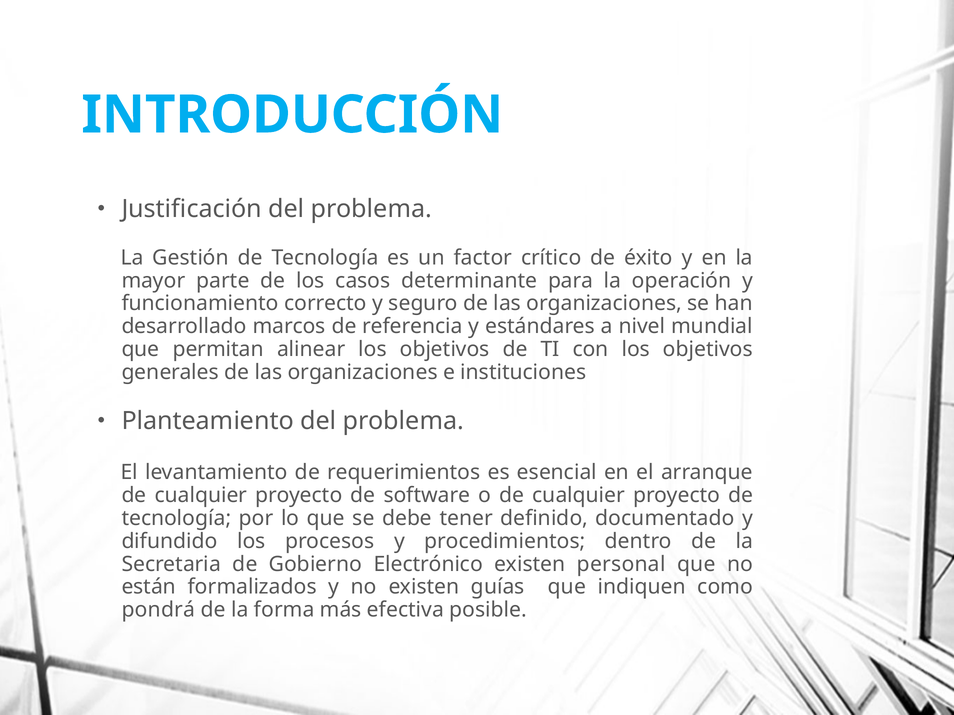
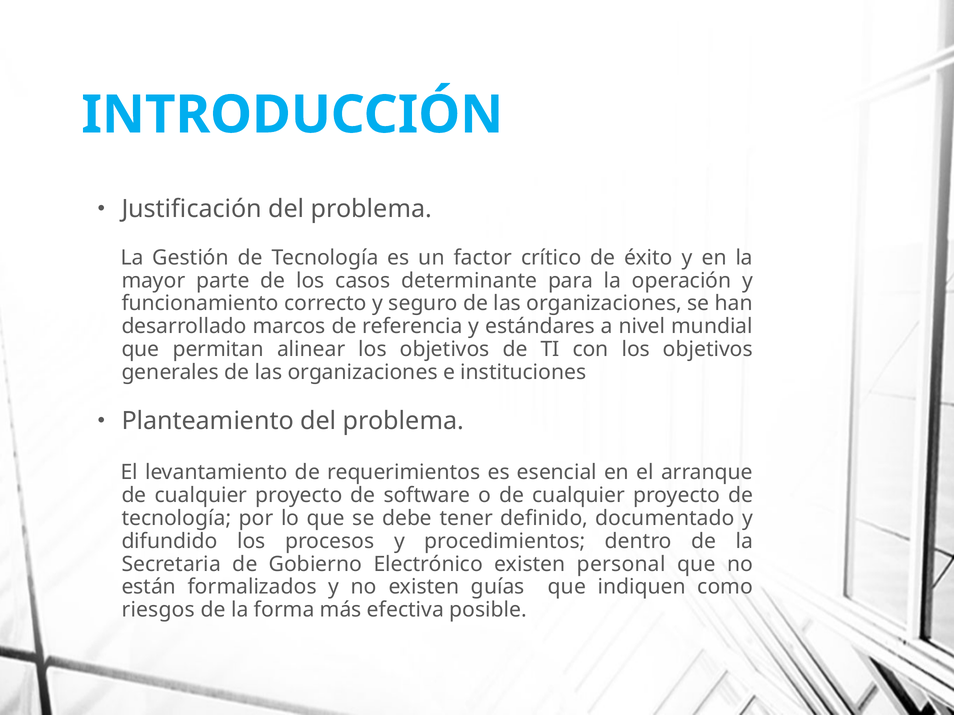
pondrá: pondrá -> riesgos (158, 610)
